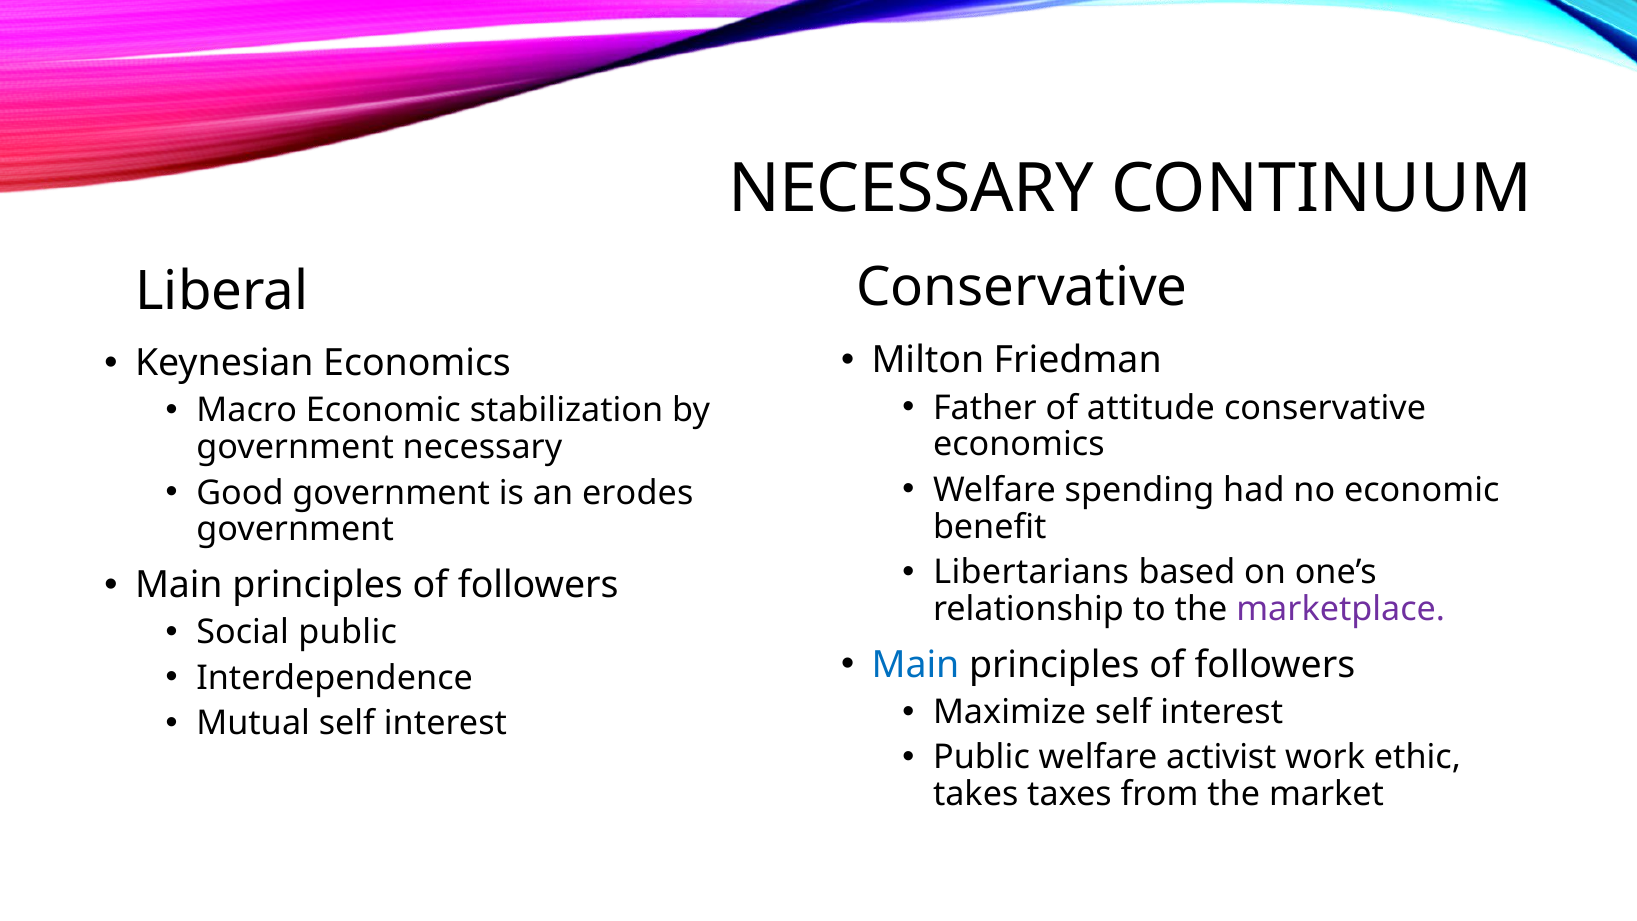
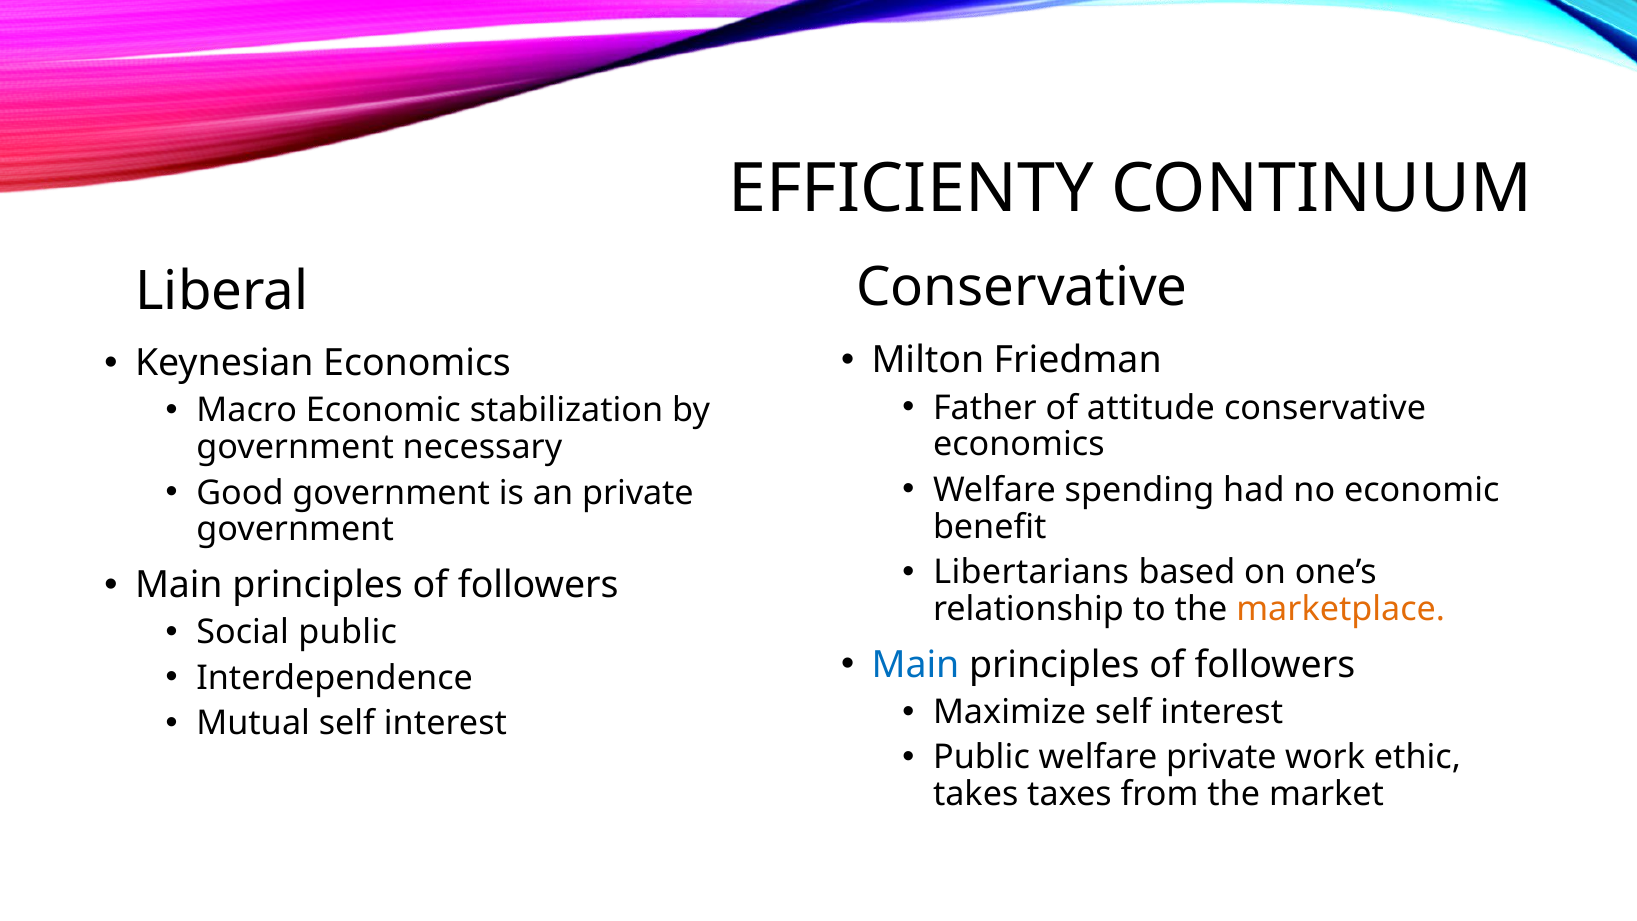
NECESSARY: NECESSARY -> EFFICIENTY (911, 189)
an erodes: erodes -> private (638, 493)
marketplace colour: purple -> orange (1341, 609)
welfare activist: activist -> private (1221, 757)
